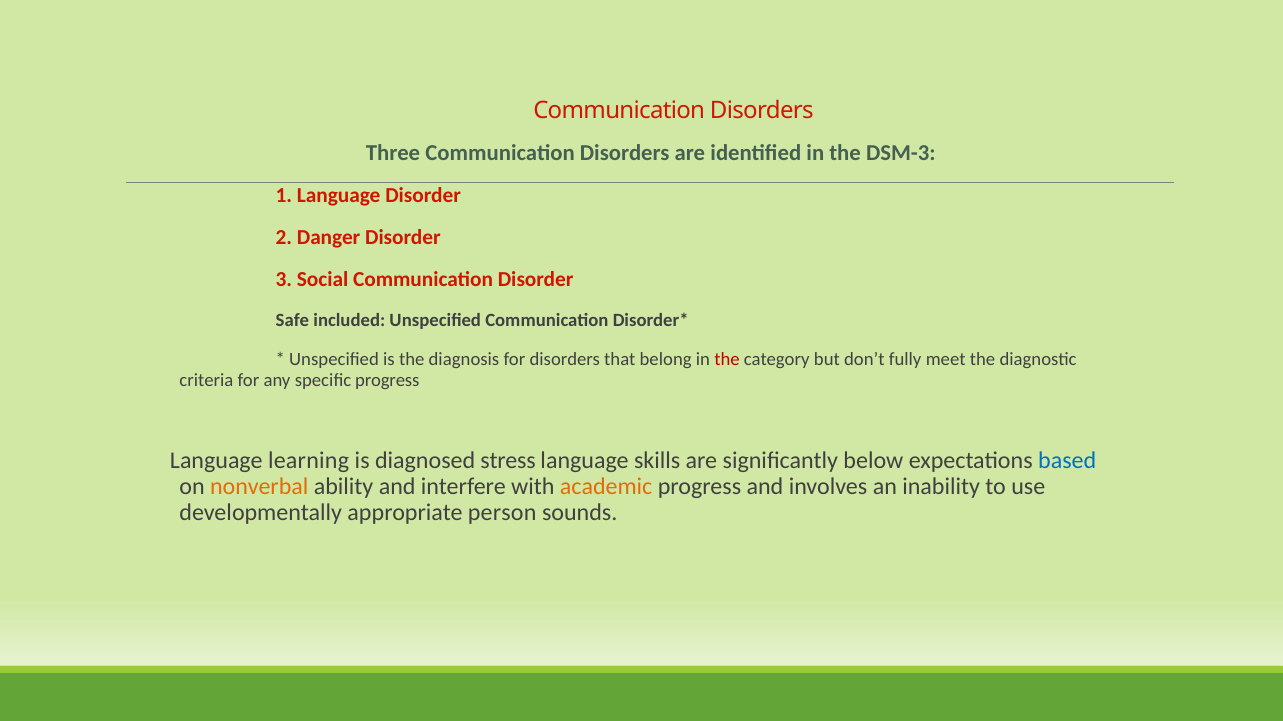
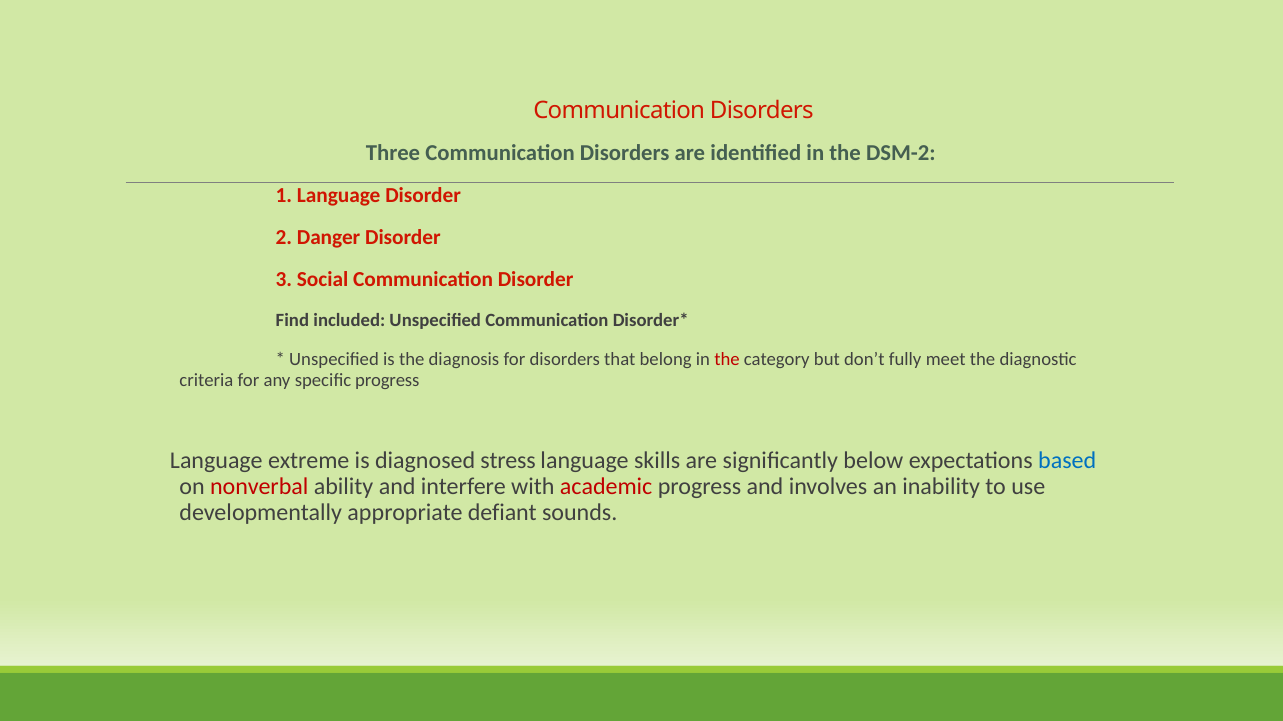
DSM-3: DSM-3 -> DSM-2 (901, 153)
Safe: Safe -> Find (292, 321)
learning: learning -> extreme (309, 461)
nonverbal colour: orange -> red (259, 487)
academic colour: orange -> red (606, 487)
person: person -> defiant (502, 513)
